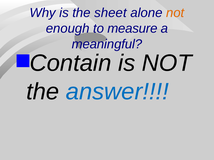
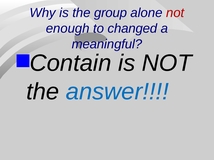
sheet: sheet -> group (111, 13)
not colour: orange -> red (175, 13)
measure: measure -> changed (132, 29)
